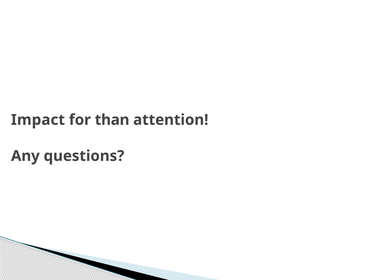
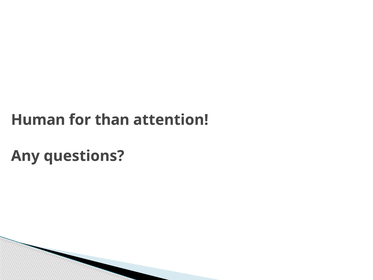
Impact: Impact -> Human (38, 120)
